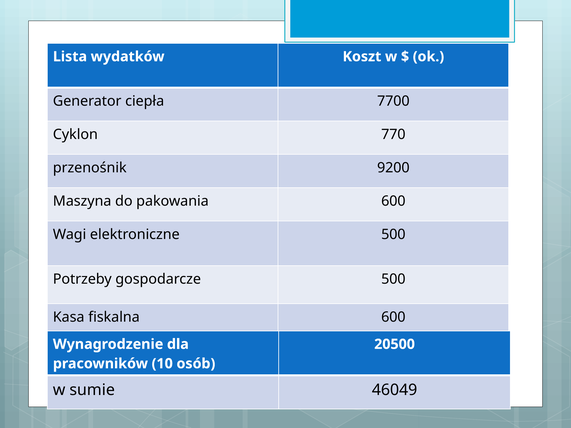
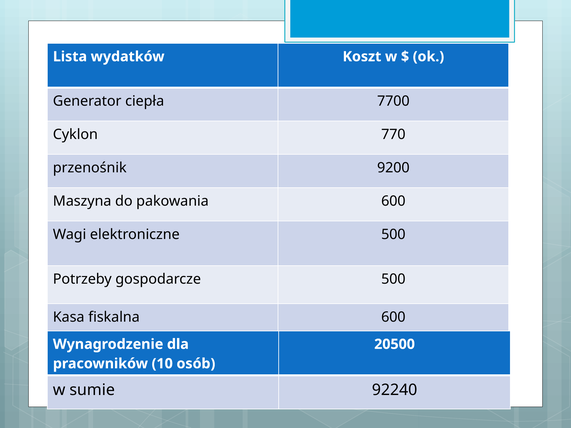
46049: 46049 -> 92240 (395, 390)
